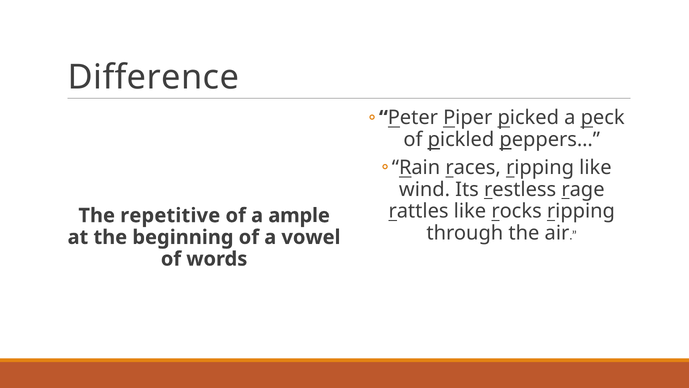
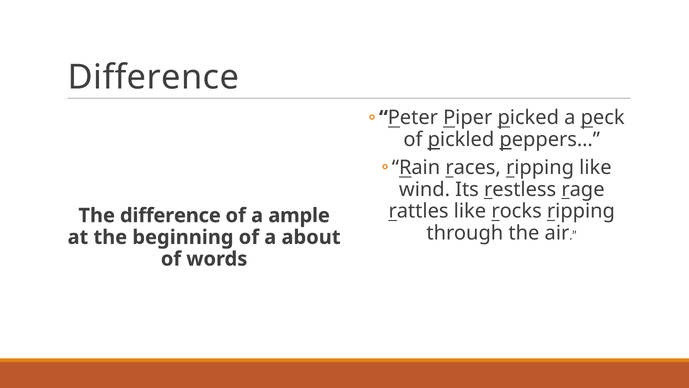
The repetitive: repetitive -> difference (170, 215)
vowel: vowel -> about (311, 237)
